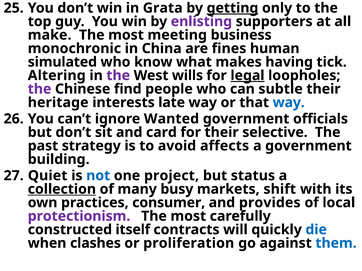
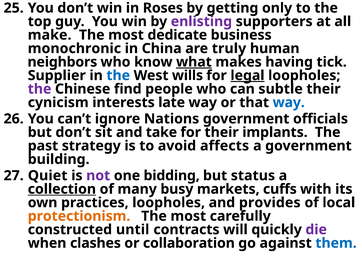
Grata: Grata -> Roses (163, 8)
getting underline: present -> none (232, 8)
meeting: meeting -> dedicate (177, 35)
fines: fines -> truly (229, 49)
simulated: simulated -> neighbors (62, 62)
what underline: none -> present (194, 62)
Altering: Altering -> Supplier (57, 76)
the colour: purple -> blue (118, 76)
heritage: heritage -> cynicism (58, 103)
Wanted: Wanted -> Nations (172, 119)
card: card -> take (161, 133)
selective: selective -> implants (275, 133)
not colour: blue -> purple (98, 176)
project: project -> bidding (172, 176)
shift: shift -> cuffs (280, 189)
practices consumer: consumer -> loopholes (169, 203)
protectionism colour: purple -> orange (79, 217)
itself: itself -> until (133, 230)
die colour: blue -> purple (316, 230)
proliferation: proliferation -> collaboration (189, 244)
